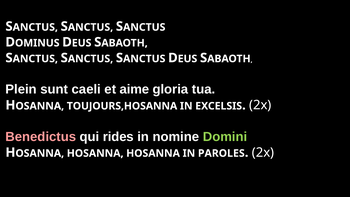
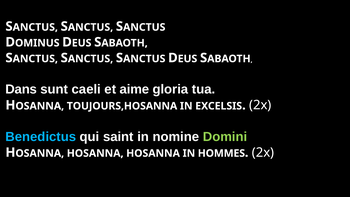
Plein: Plein -> Dans (21, 89)
Benedictus colour: pink -> light blue (41, 137)
rides: rides -> saint (118, 137)
PAROLES: PAROLES -> HOMMES (221, 153)
